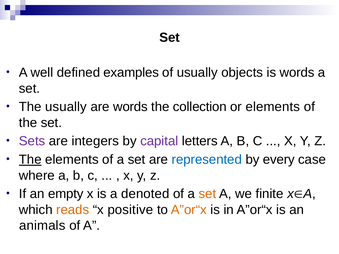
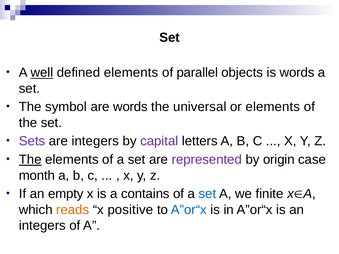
well underline: none -> present (42, 73)
defined examples: examples -> elements (131, 73)
of usually: usually -> parallel (197, 73)
The usually: usually -> symbol (66, 107)
collection: collection -> universal (200, 107)
represented colour: blue -> purple (207, 160)
every: every -> origin (279, 160)
where: where -> month (37, 176)
denoted: denoted -> contains (145, 194)
set colour: orange -> blue (207, 194)
A”or“x colour: orange -> blue (189, 210)
animals: animals -> integers (42, 226)
